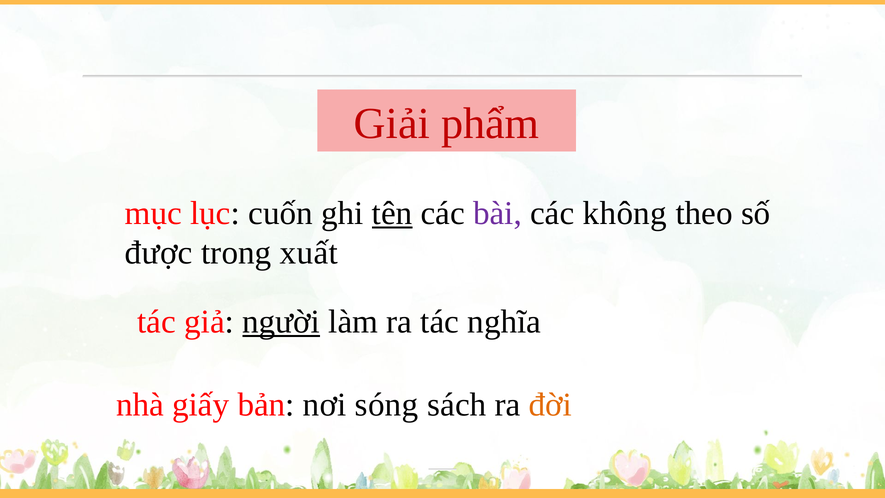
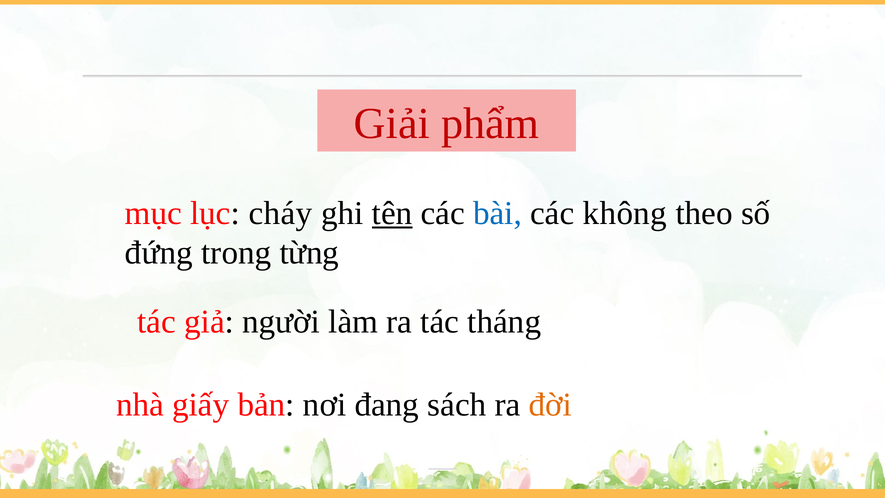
cuốn: cuốn -> cháy (280, 213)
bài colour: purple -> blue (497, 213)
được: được -> đứng (159, 253)
xuất: xuất -> từng (309, 253)
người underline: present -> none (281, 322)
nghĩa: nghĩa -> tháng (504, 322)
sóng: sóng -> đang (387, 405)
